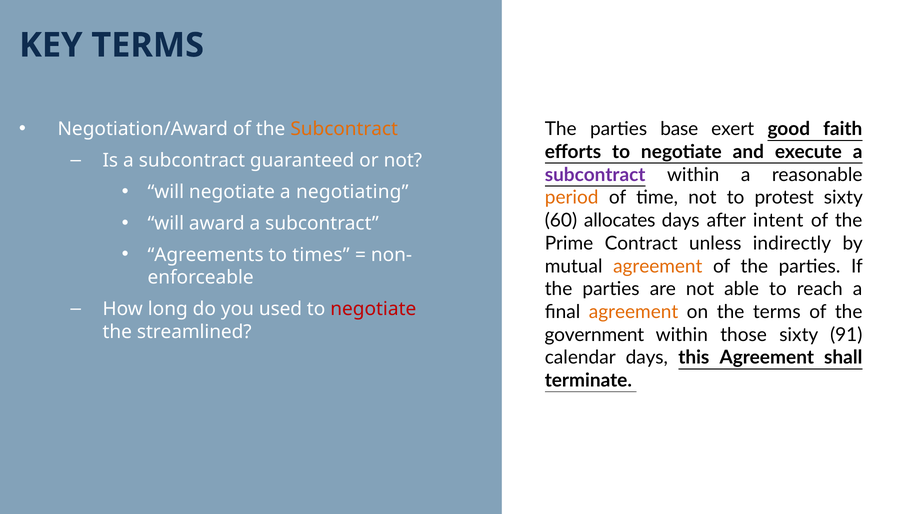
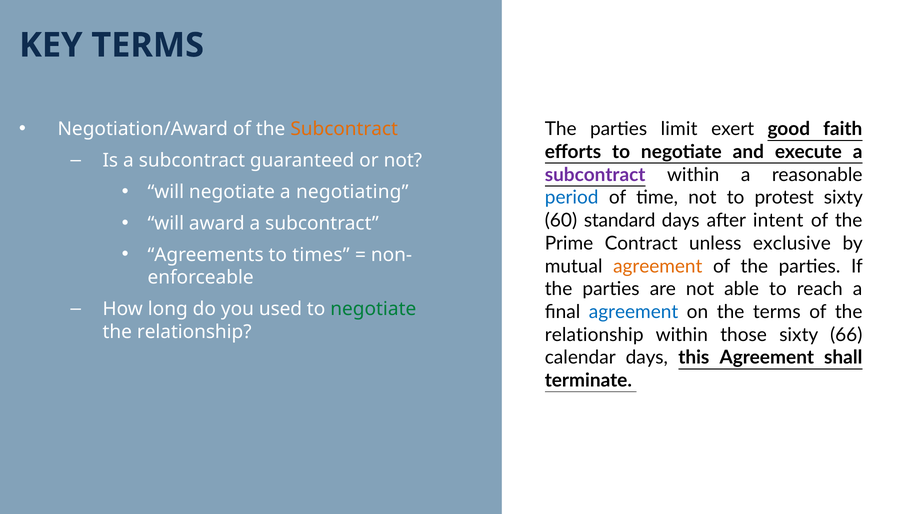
base: base -> limit (679, 129)
period colour: orange -> blue (572, 198)
allocates: allocates -> standard (620, 221)
indirectly: indirectly -> exclusive (792, 243)
negotiate colour: red -> green (373, 309)
agreement colour: orange -> blue (634, 312)
streamlined: streamlined -> relationship (194, 332)
government: government -> relationship (594, 335)
91: 91 -> 66 (846, 335)
